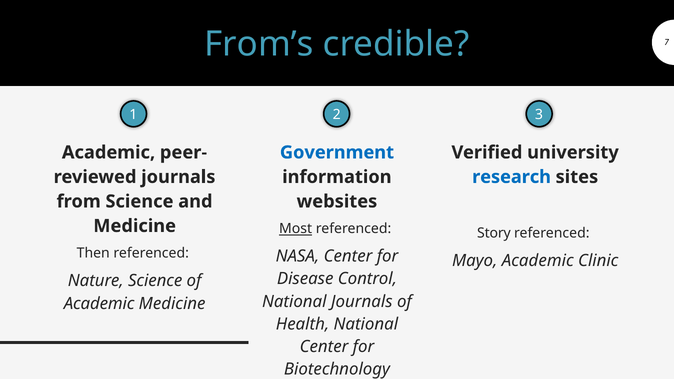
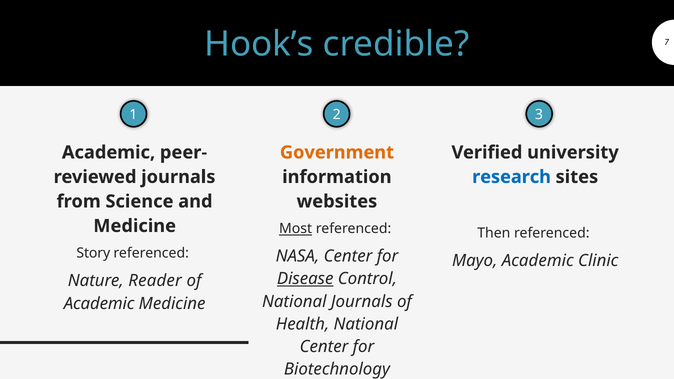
From’s: From’s -> Hook’s (259, 44)
Government colour: blue -> orange (337, 152)
Story: Story -> Then (494, 233)
Then: Then -> Story (93, 253)
Disease underline: none -> present (305, 279)
Nature Science: Science -> Reader (155, 281)
